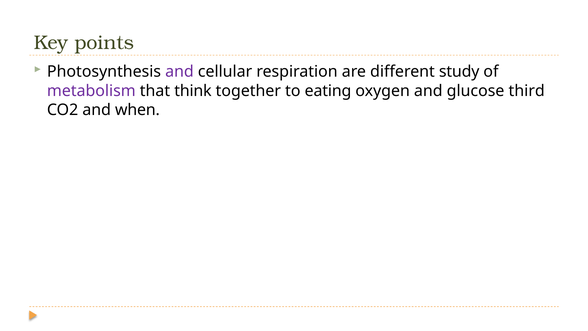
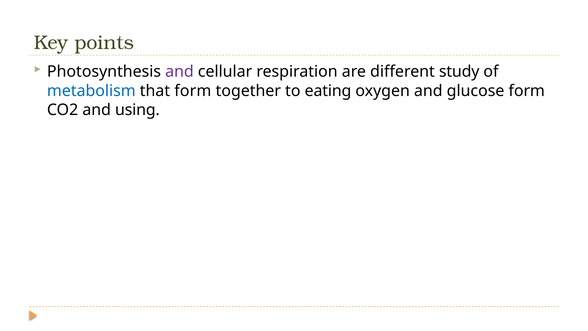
metabolism colour: purple -> blue (91, 91)
that think: think -> form (193, 91)
glucose third: third -> form (527, 91)
when: when -> using (137, 110)
